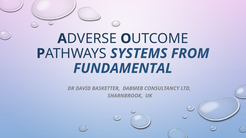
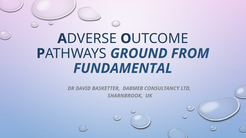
SYSTEMS: SYSTEMS -> GROUND (139, 54)
